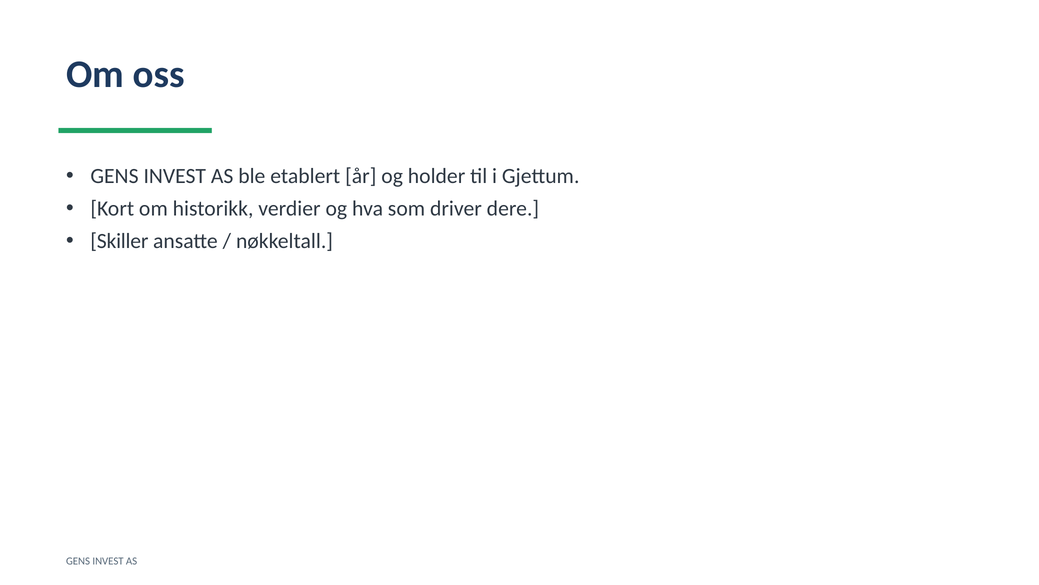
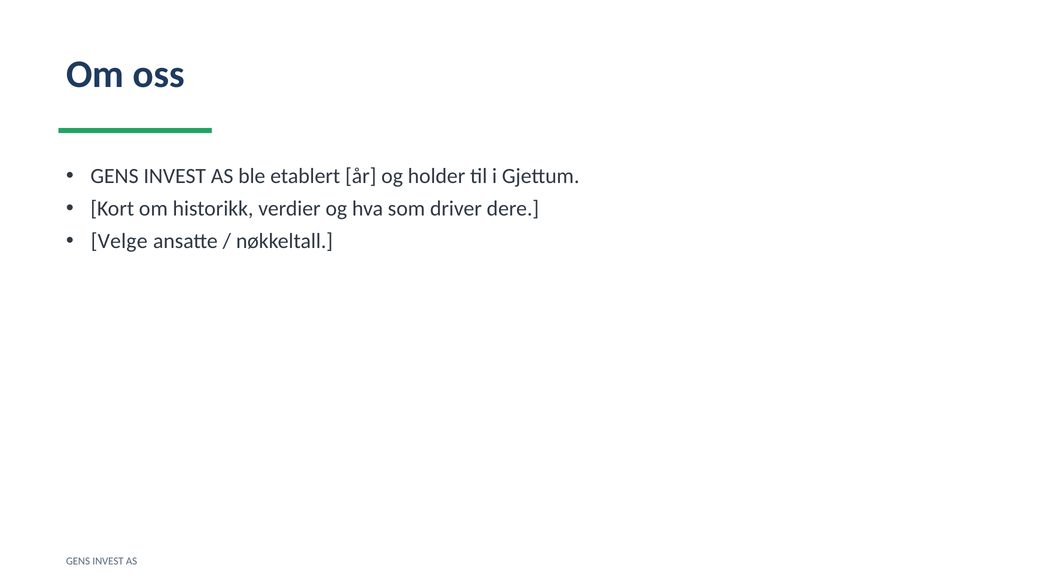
Skiller: Skiller -> Velge (119, 241)
